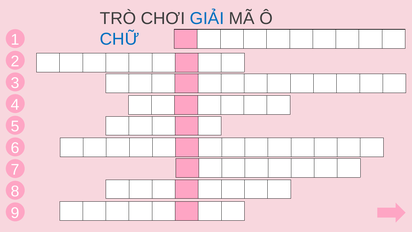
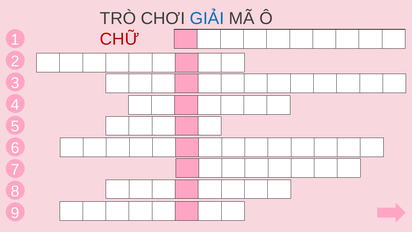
CHỮ colour: blue -> red (120, 39)
